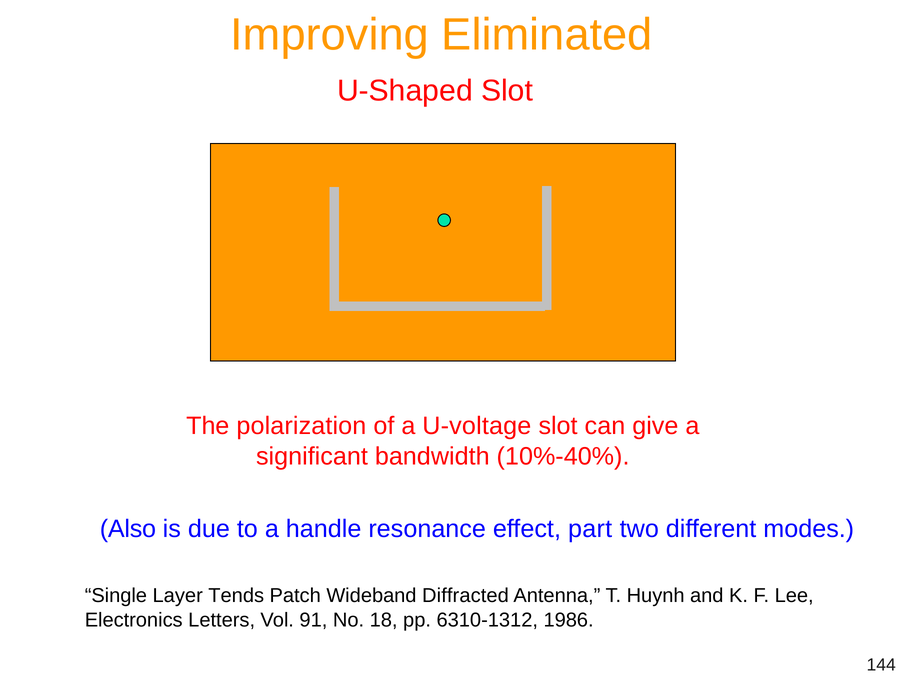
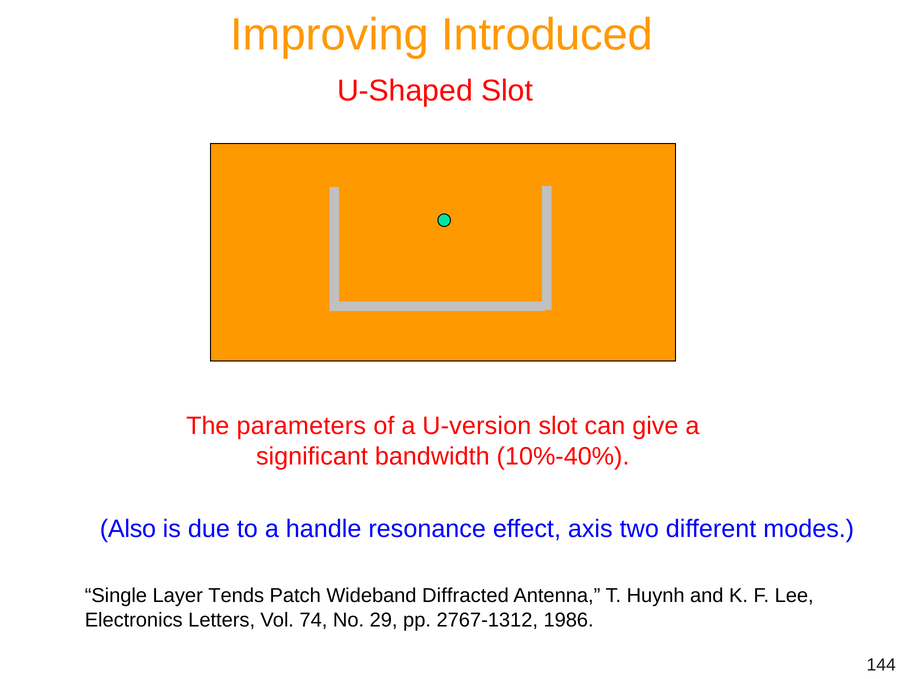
Eliminated: Eliminated -> Introduced (547, 35)
polarization: polarization -> parameters (301, 426)
U-voltage: U-voltage -> U-version (477, 426)
part: part -> axis (590, 529)
91: 91 -> 74 (313, 620)
18: 18 -> 29 (384, 620)
6310-1312: 6310-1312 -> 2767-1312 (487, 620)
